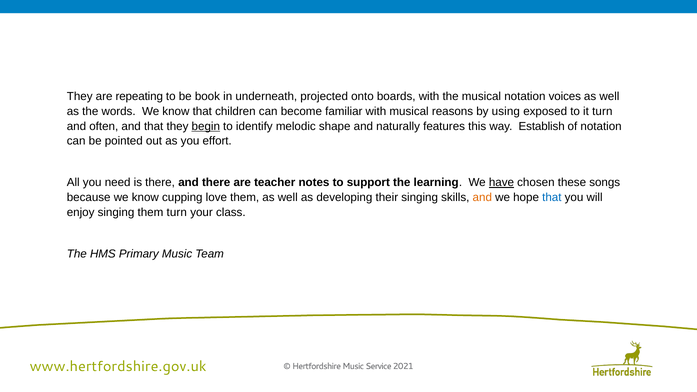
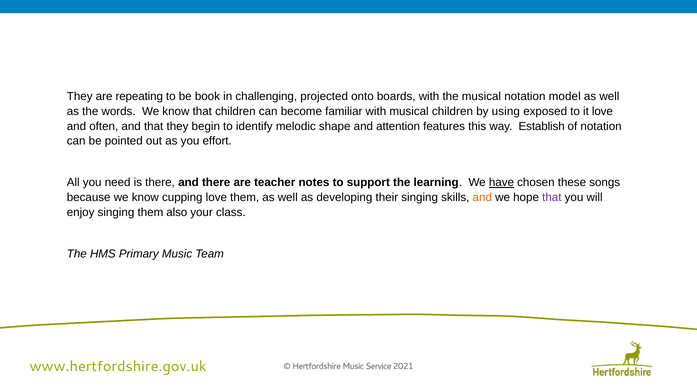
underneath: underneath -> challenging (266, 96)
voices: voices -> model (565, 96)
musical reasons: reasons -> children (452, 111)
it turn: turn -> love (602, 111)
begin underline: present -> none (206, 126)
naturally: naturally -> attention (398, 126)
that colour: blue -> purple (552, 197)
them turn: turn -> also (177, 212)
